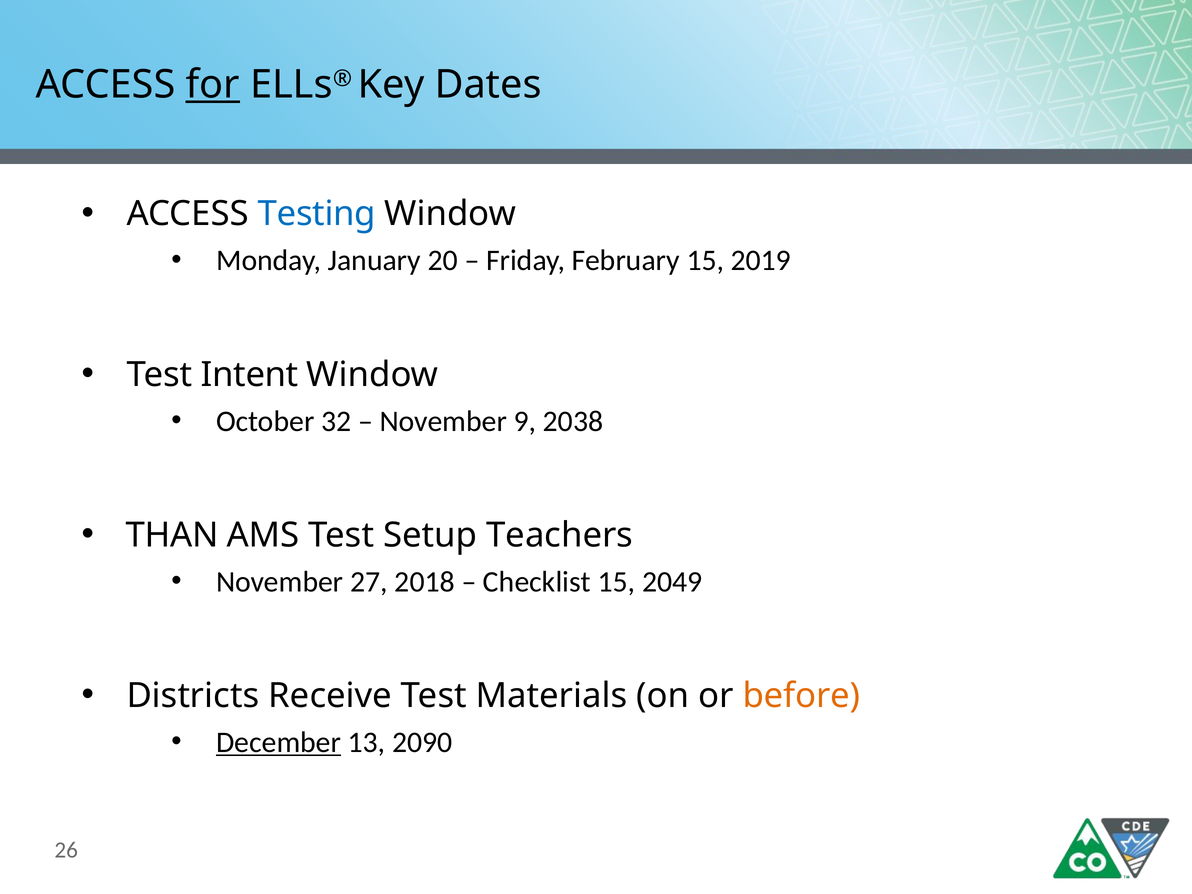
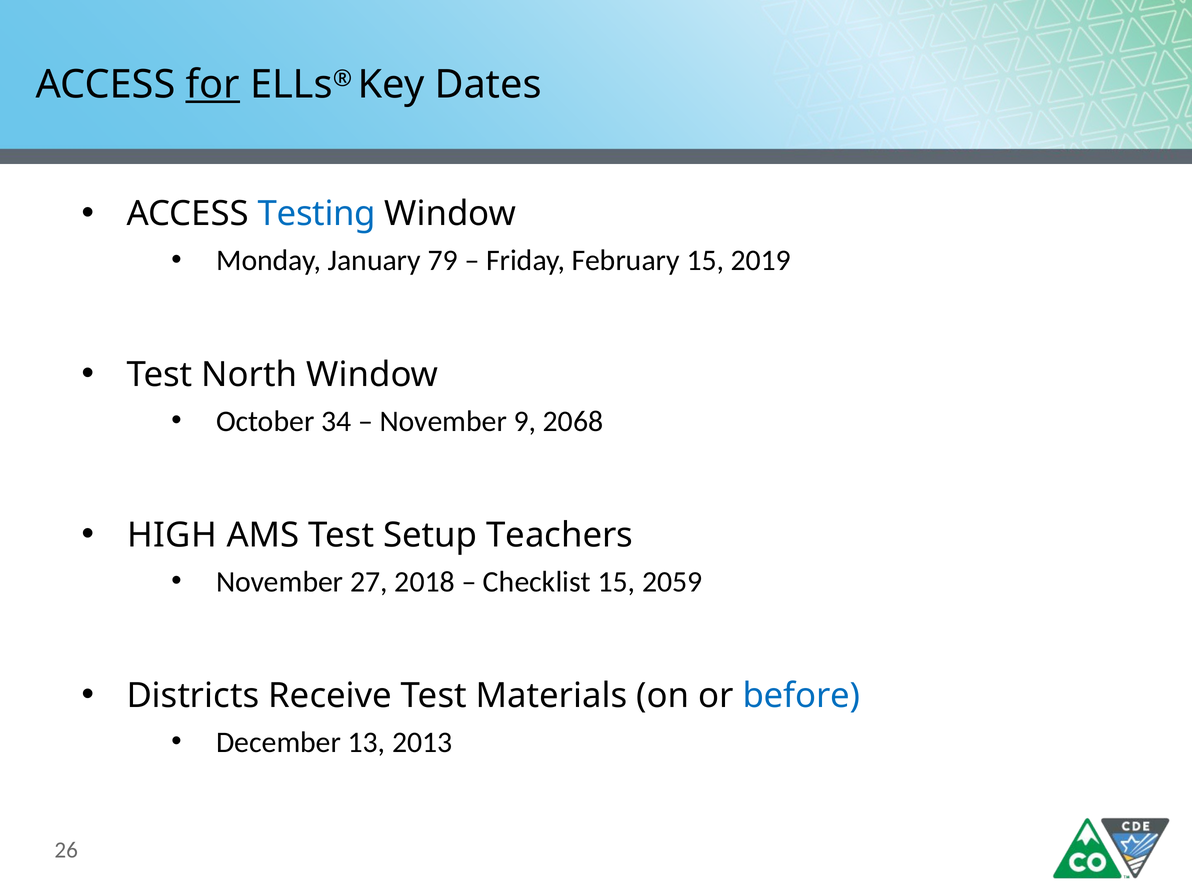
20: 20 -> 79 (443, 261)
Intent: Intent -> North (249, 375)
32: 32 -> 34 (336, 421)
2038: 2038 -> 2068 (573, 421)
THAN: THAN -> HIGH (172, 535)
2049: 2049 -> 2059 (672, 582)
before colour: orange -> blue (801, 696)
December underline: present -> none (279, 742)
2090: 2090 -> 2013 (422, 742)
